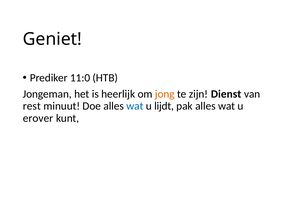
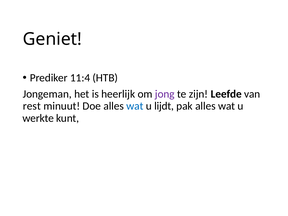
11:0: 11:0 -> 11:4 (80, 78)
jong colour: orange -> purple (165, 94)
Dienst: Dienst -> Leefde (226, 94)
erover: erover -> werkte (38, 118)
